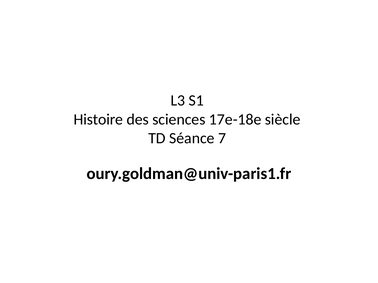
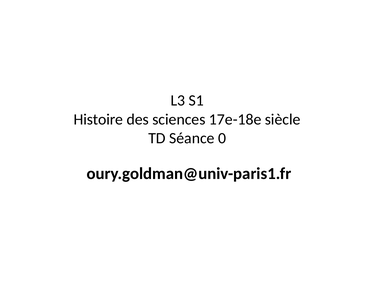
7: 7 -> 0 (222, 138)
